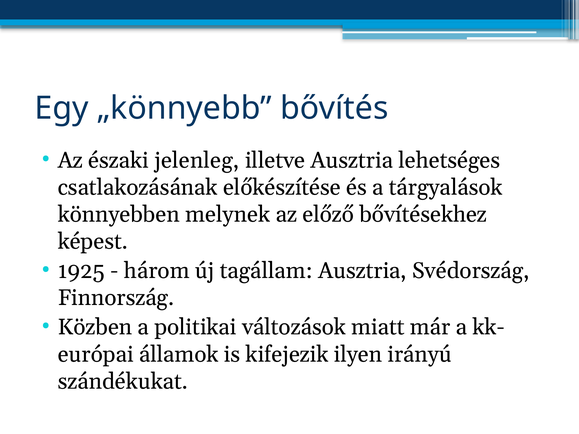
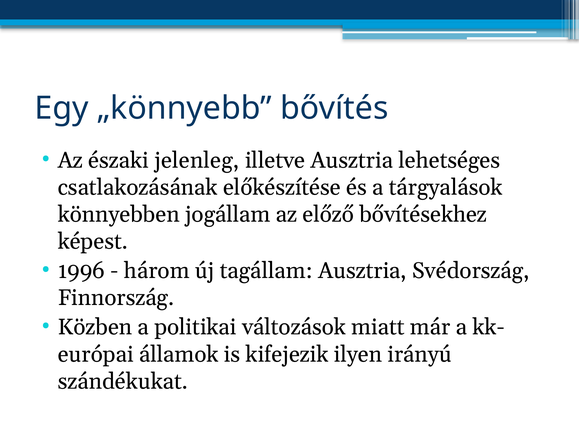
melynek: melynek -> jogállam (228, 214)
1925: 1925 -> 1996 (81, 271)
